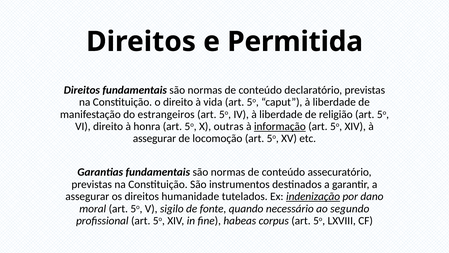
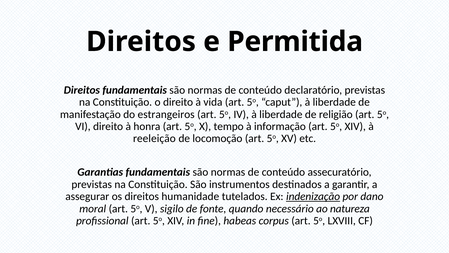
outras: outras -> tempo (229, 126)
informação underline: present -> none (280, 126)
assegurar: assegurar -> reeleição (154, 138)
segundo: segundo -> natureza (350, 208)
